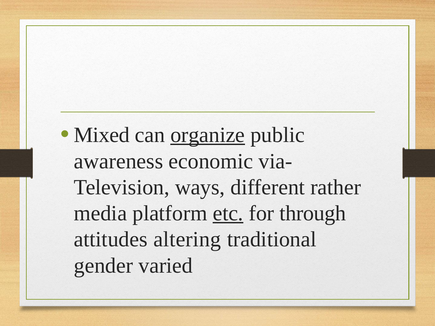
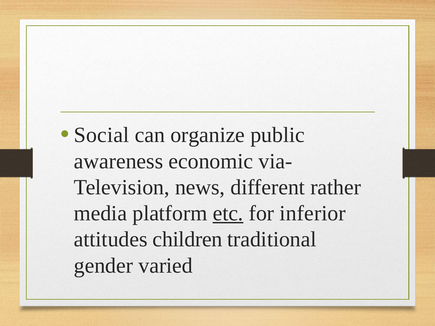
Mixed: Mixed -> Social (102, 135)
organize underline: present -> none (208, 135)
ways: ways -> news (200, 187)
through: through -> inferior (313, 214)
altering: altering -> children (187, 240)
